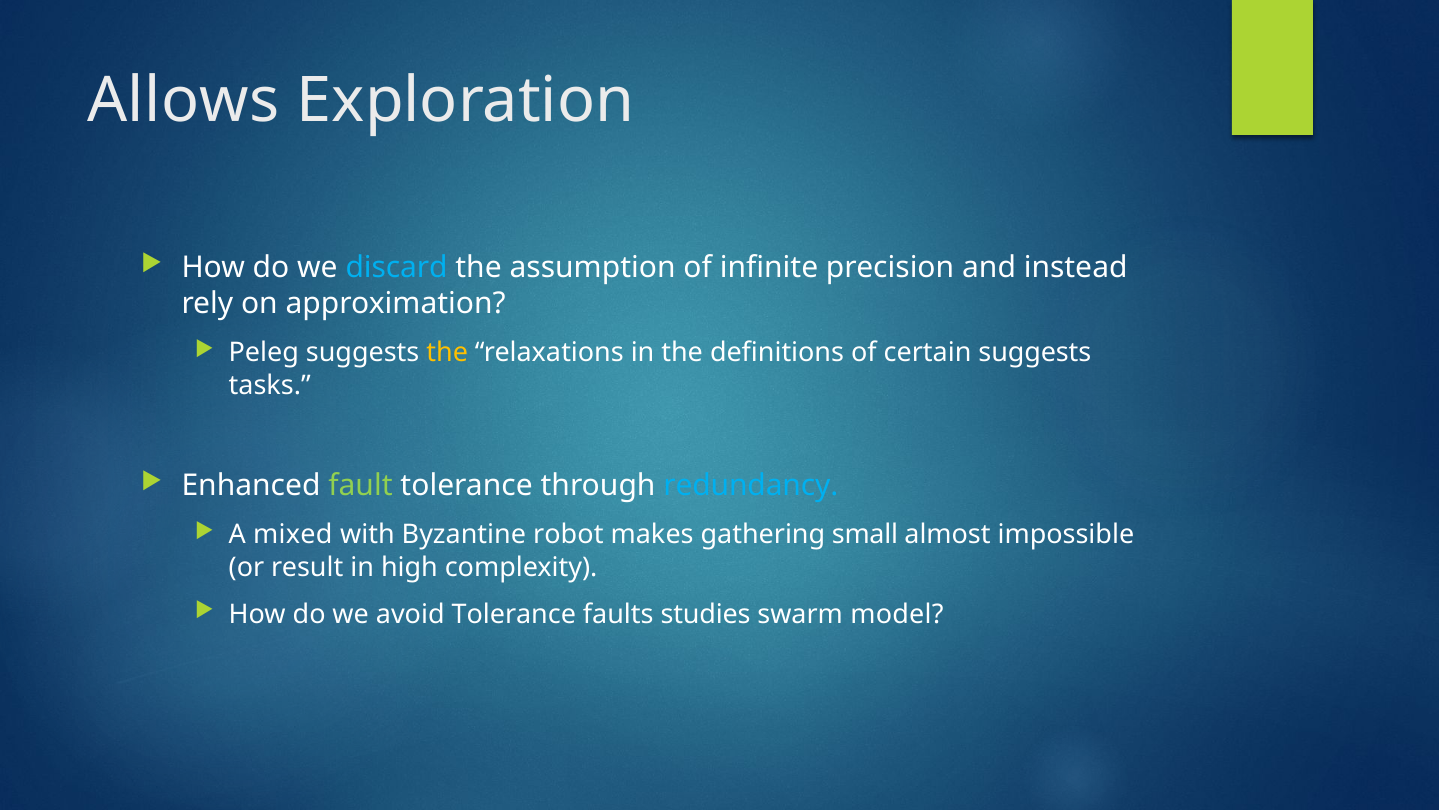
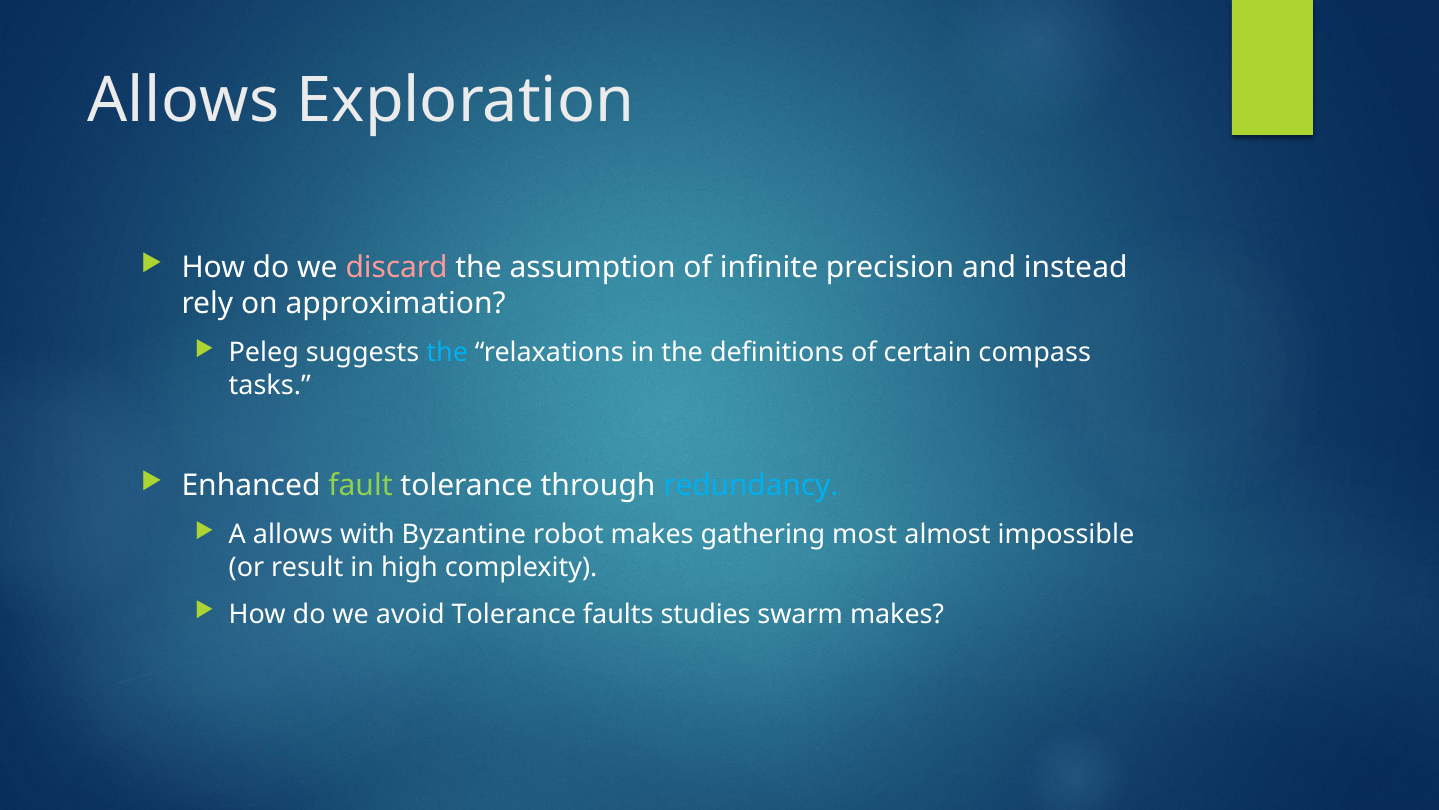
discard colour: light blue -> pink (397, 268)
the colour: yellow -> light blue (447, 353)
certain suggests: suggests -> compass (1035, 353)
A mixed: mixed -> allows (293, 534)
small: small -> most (865, 534)
swarm model: model -> makes (897, 614)
